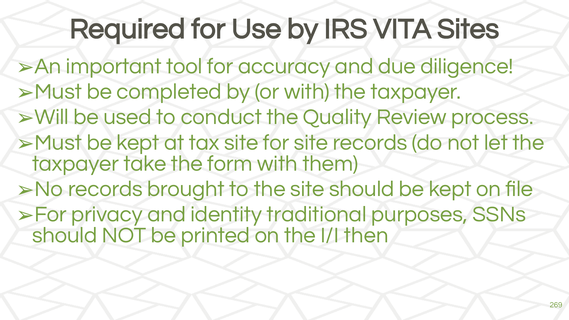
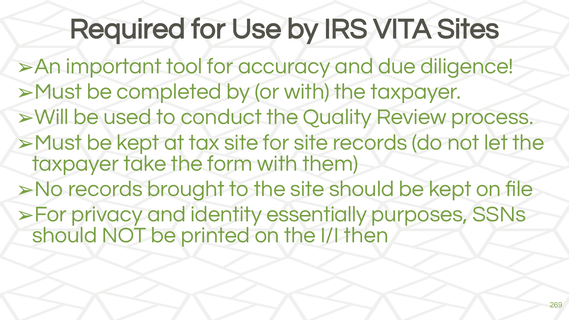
traditional: traditional -> essentially (317, 214)
